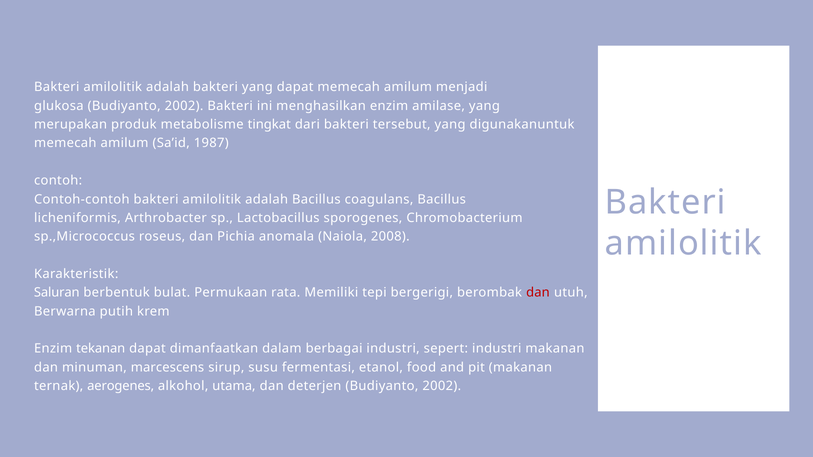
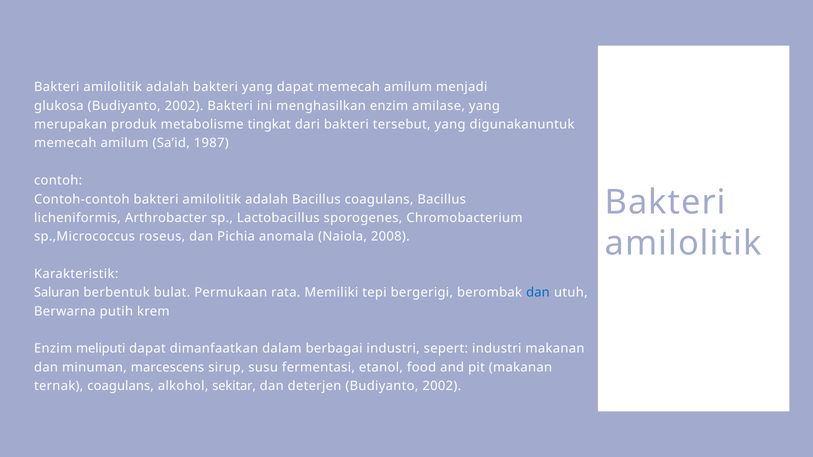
dan colour: red -> blue (538, 293)
tekanan: tekanan -> meliputi (101, 349)
ternak aerogenes: aerogenes -> coagulans (121, 386)
utama: utama -> sekitar (234, 386)
